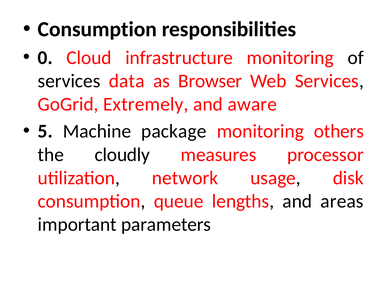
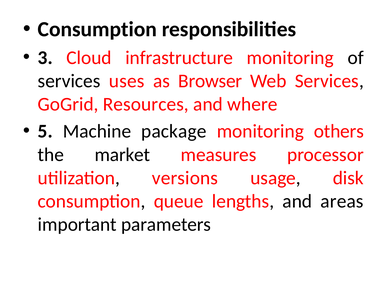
0: 0 -> 3 (45, 57)
data: data -> uses (127, 81)
Extremely: Extremely -> Resources (146, 104)
aware: aware -> where (252, 104)
cloudly: cloudly -> market (122, 154)
network: network -> versions (185, 177)
